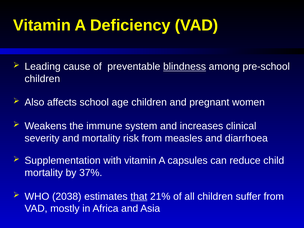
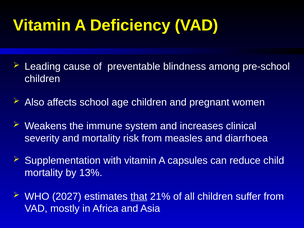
blindness underline: present -> none (185, 67)
37%: 37% -> 13% (91, 173)
2038: 2038 -> 2027 (67, 196)
